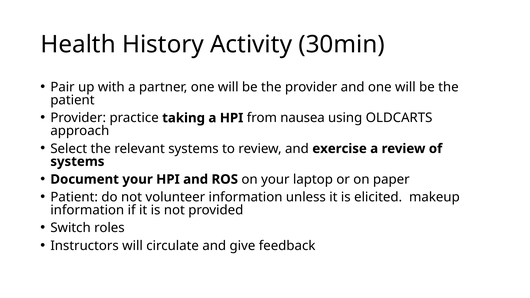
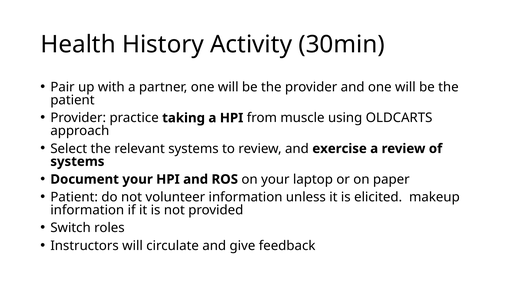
nausea: nausea -> muscle (302, 118)
